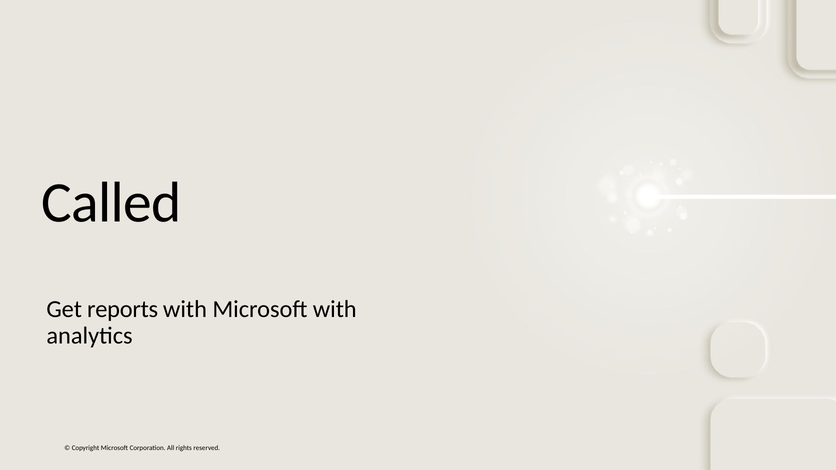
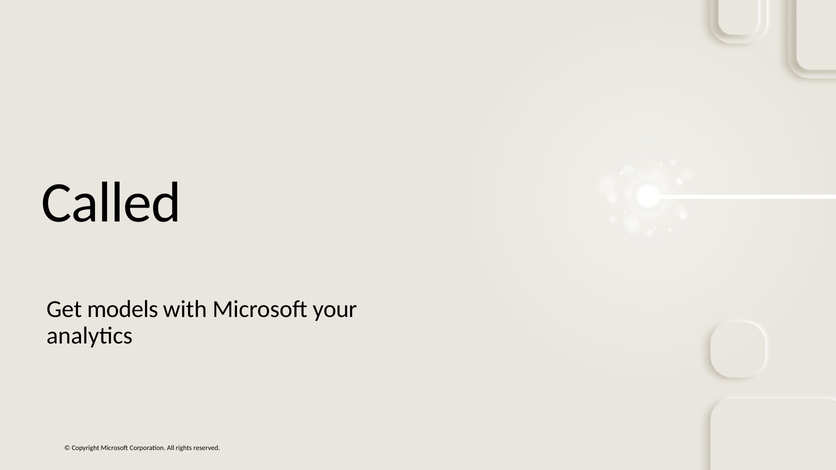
reports: reports -> models (123, 310)
Microsoft with: with -> your (335, 310)
